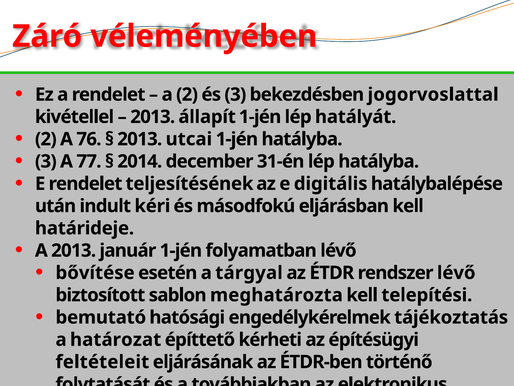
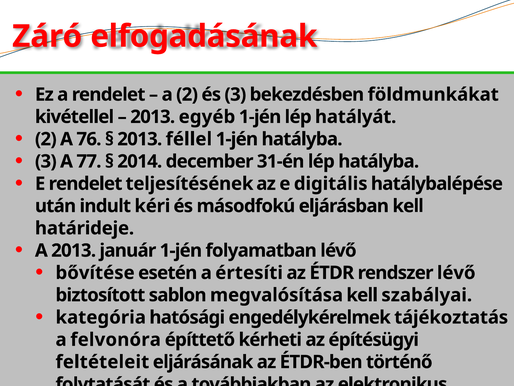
véleményében: véleményében -> elfogadásának (204, 36)
jogorvoslattal: jogorvoslattal -> földmunkákat (433, 94)
állapít: állapít -> egyéb (207, 117)
utcai: utcai -> féllel (189, 139)
tárgyal: tárgyal -> értesíti (249, 273)
meghatározta: meghatározta -> megvalósítása (277, 295)
telepítési: telepítési -> szabályai (427, 295)
bemutató: bemutató -> kategória (101, 317)
határozat: határozat -> felvonóra (116, 339)
